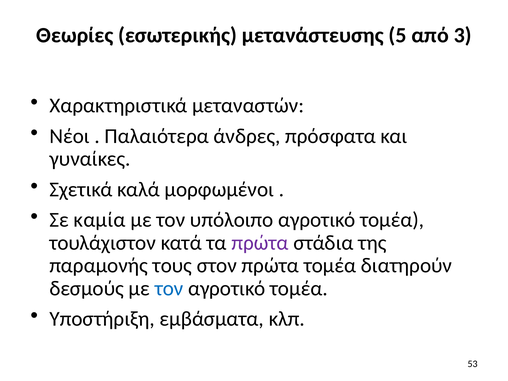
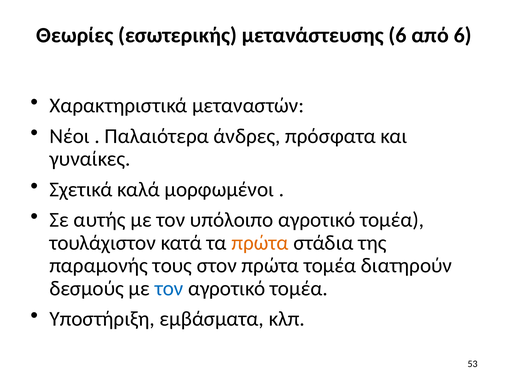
μετανάστευσης 5: 5 -> 6 (398, 35)
από 3: 3 -> 6 (463, 35)
καμία: καμία -> αυτής (100, 220)
πρώτα colour: purple -> orange (260, 243)
